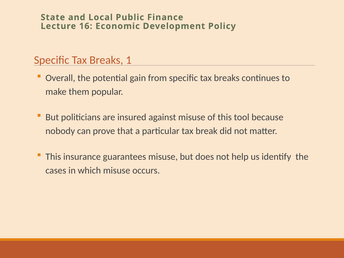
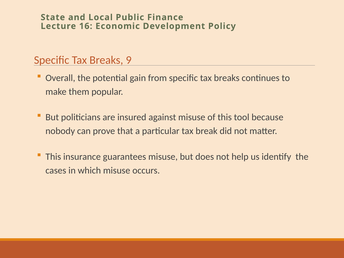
1: 1 -> 9 (129, 60)
